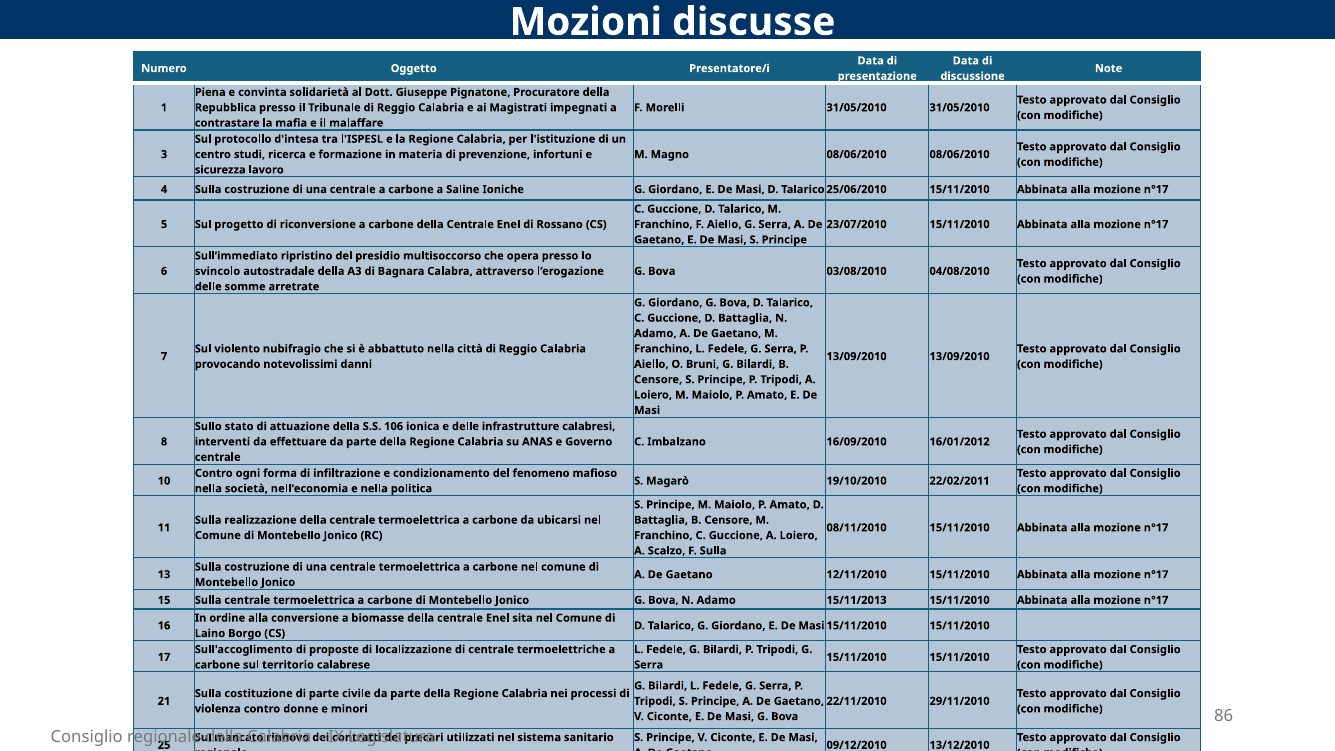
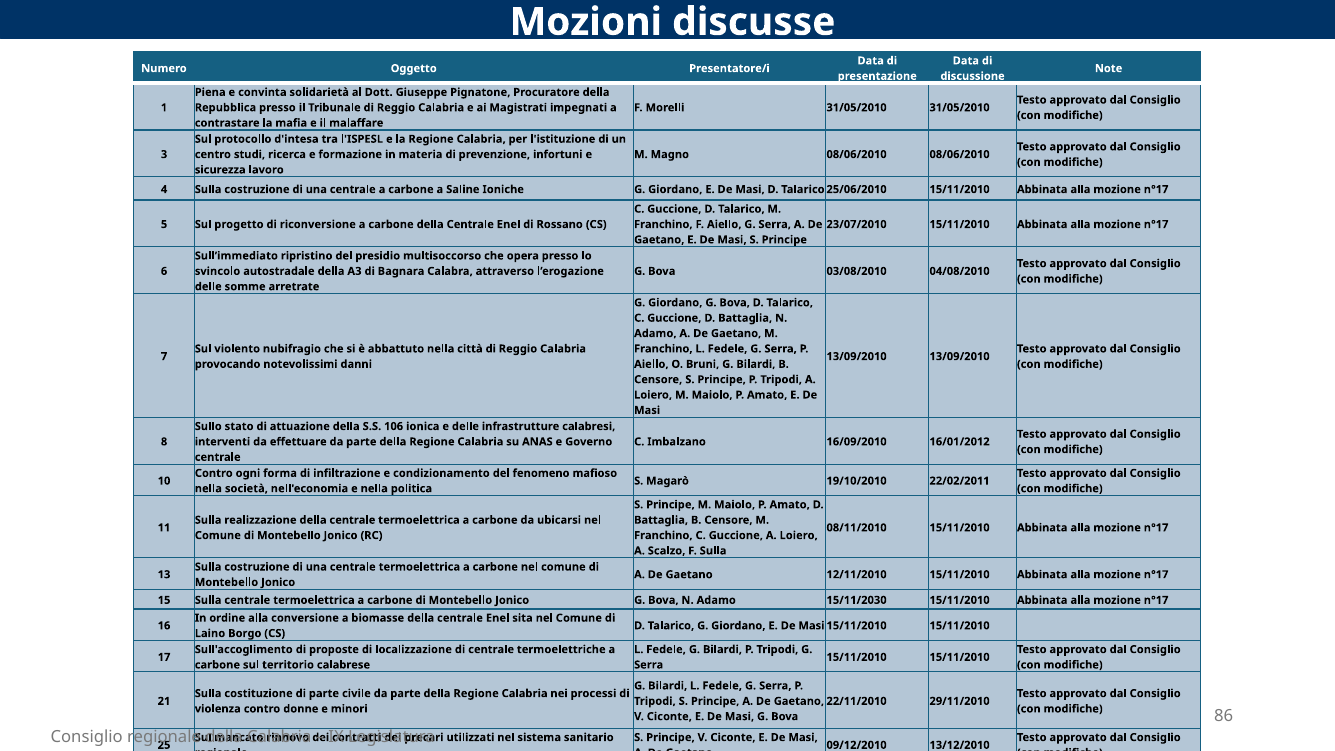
15/11/2013: 15/11/2013 -> 15/11/2030 (857, 600)
